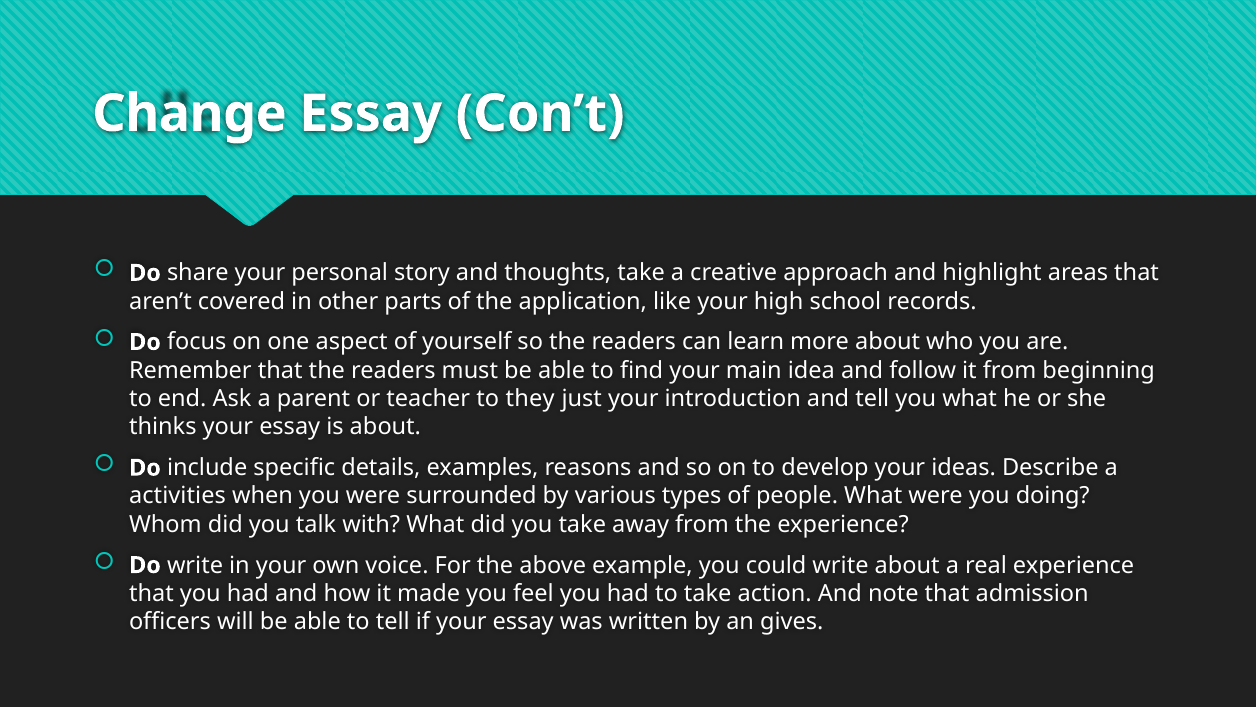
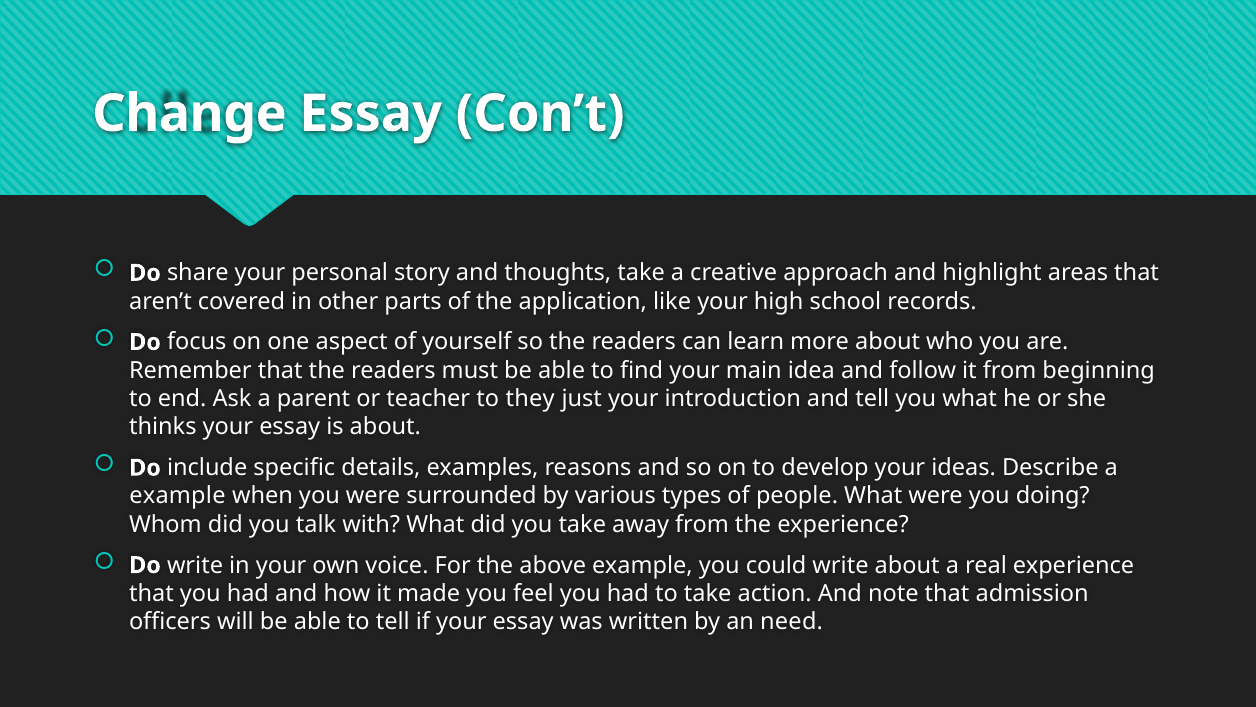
activities: activities -> example (177, 496)
gives: gives -> need (792, 621)
